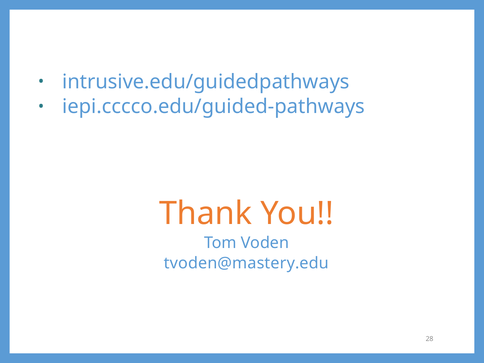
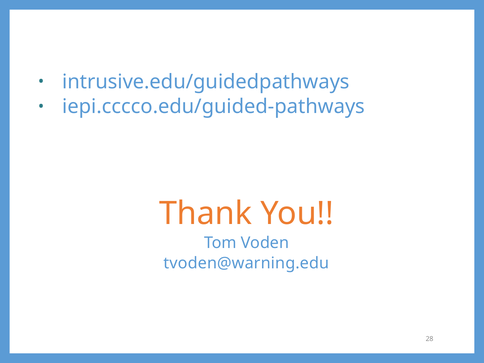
tvoden@mastery.edu: tvoden@mastery.edu -> tvoden@warning.edu (246, 263)
